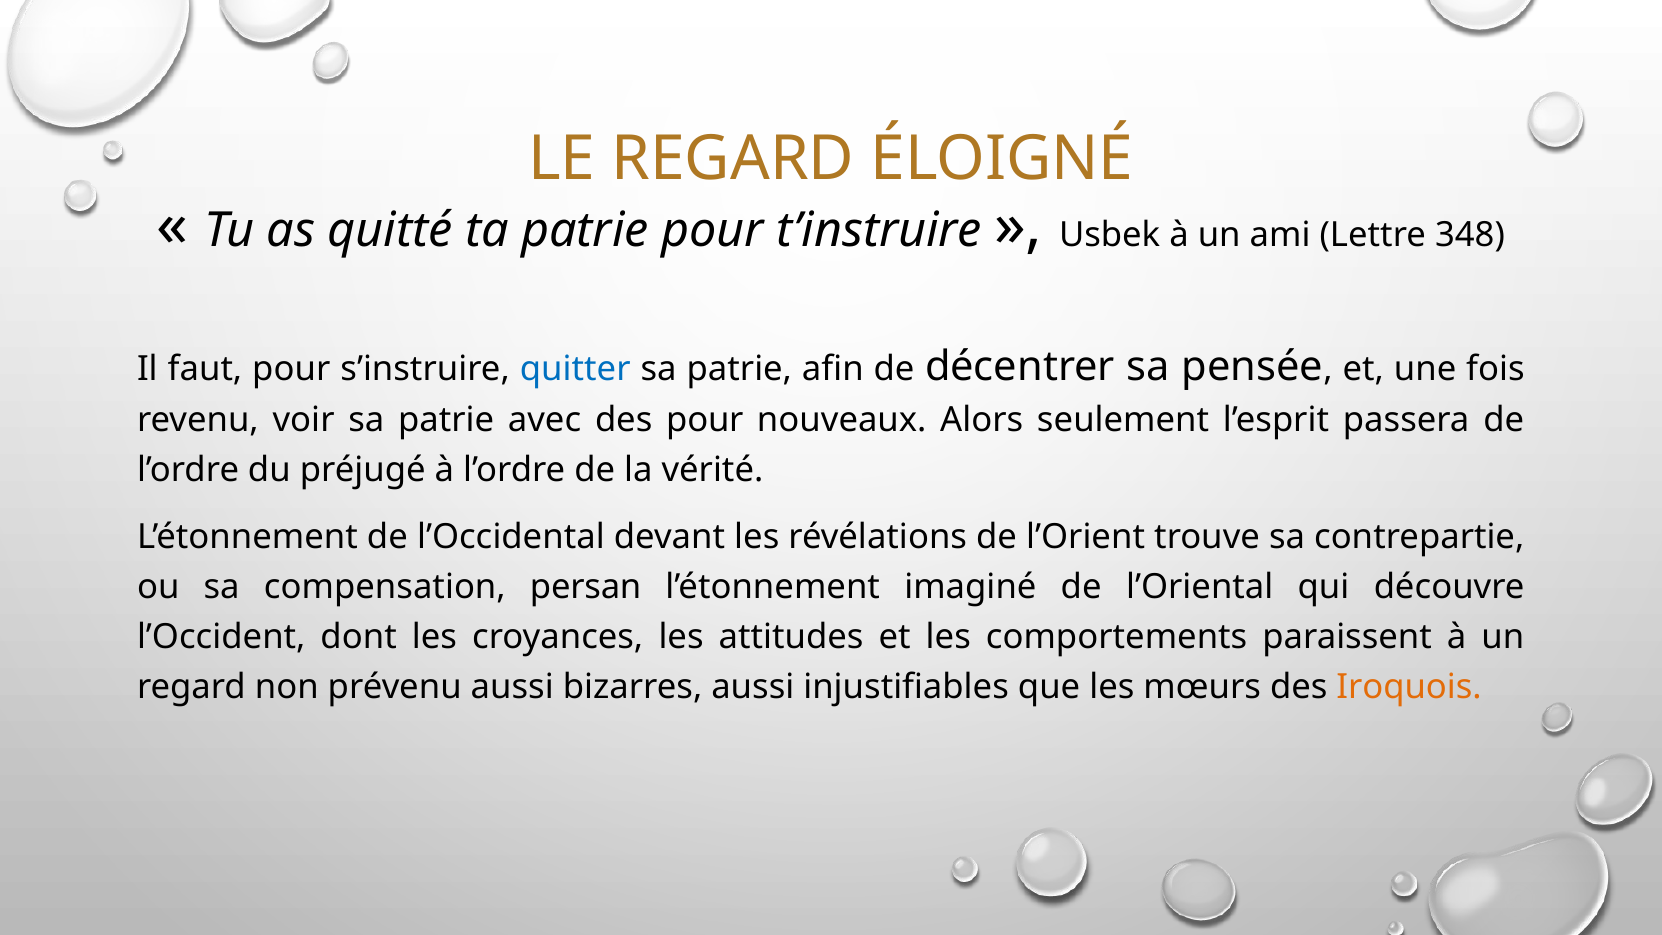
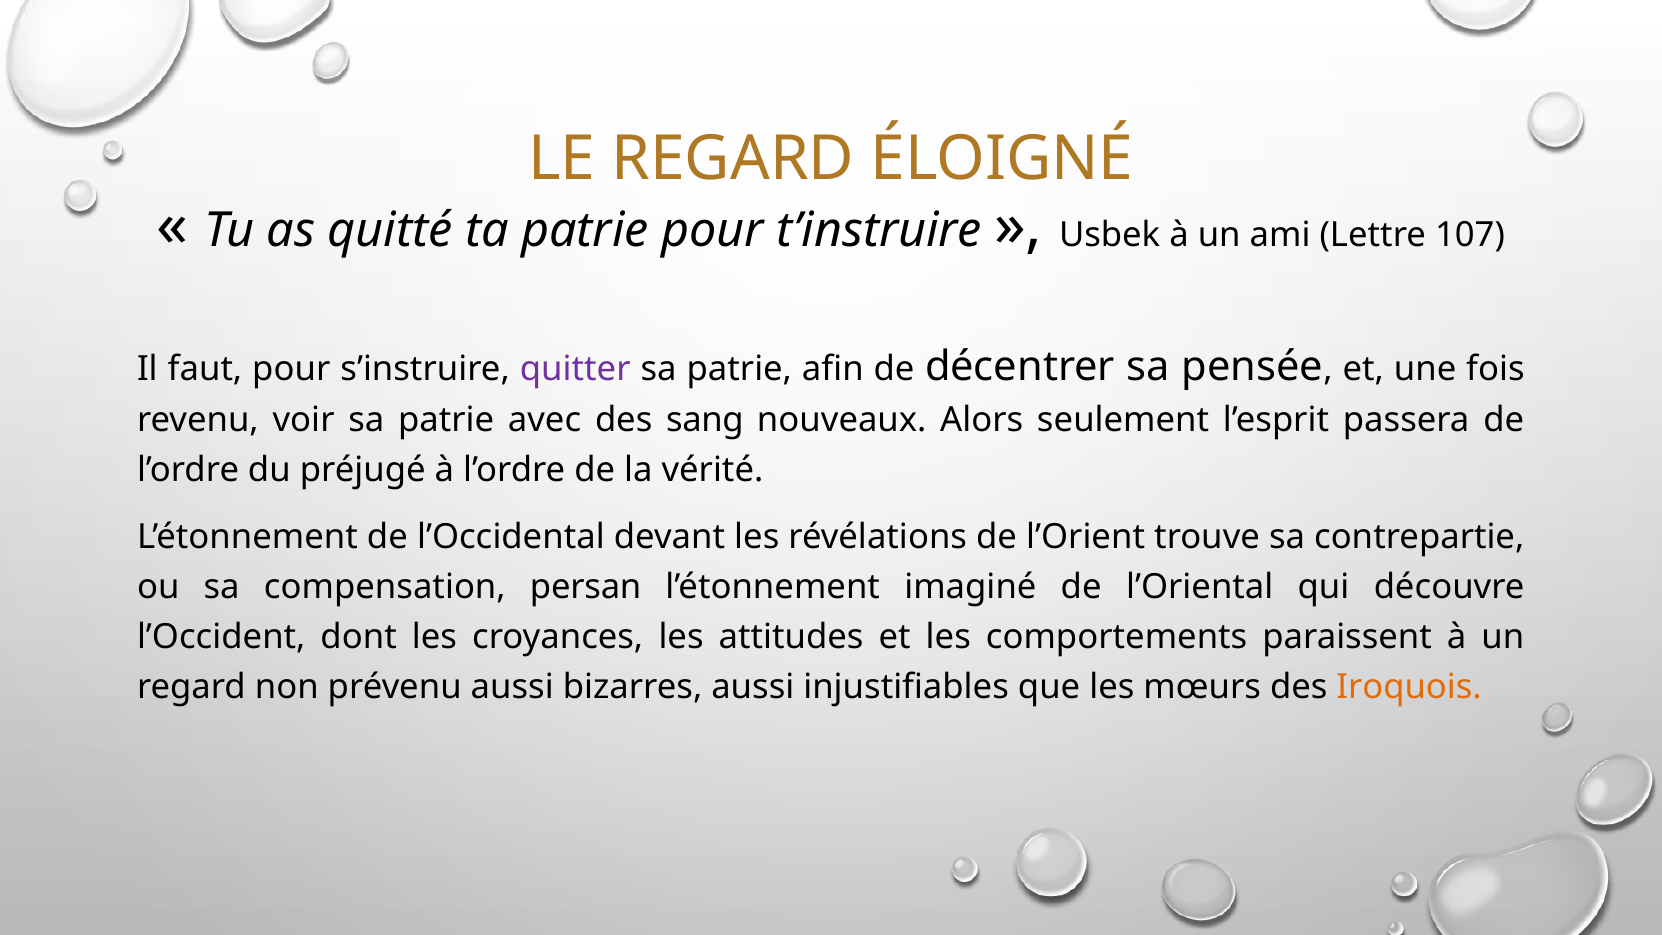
348: 348 -> 107 (1470, 235)
quitter colour: blue -> purple (575, 369)
des pour: pour -> sang (705, 420)
